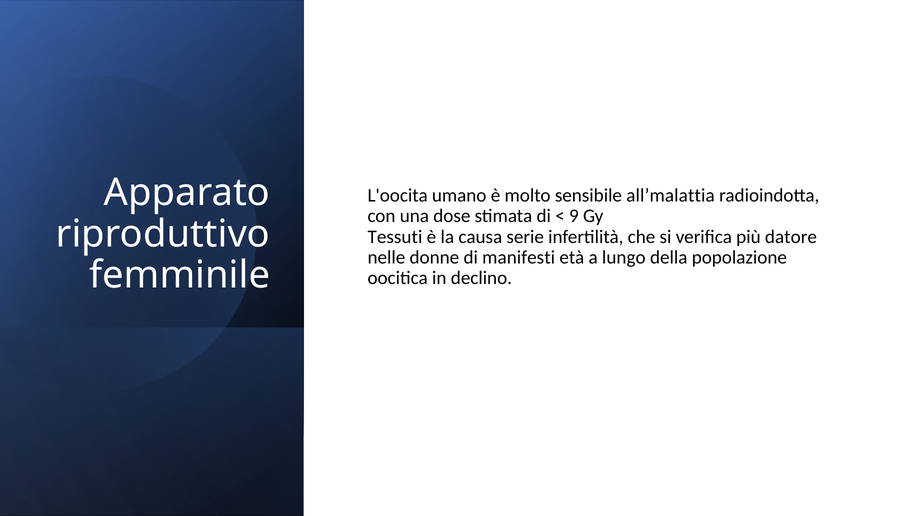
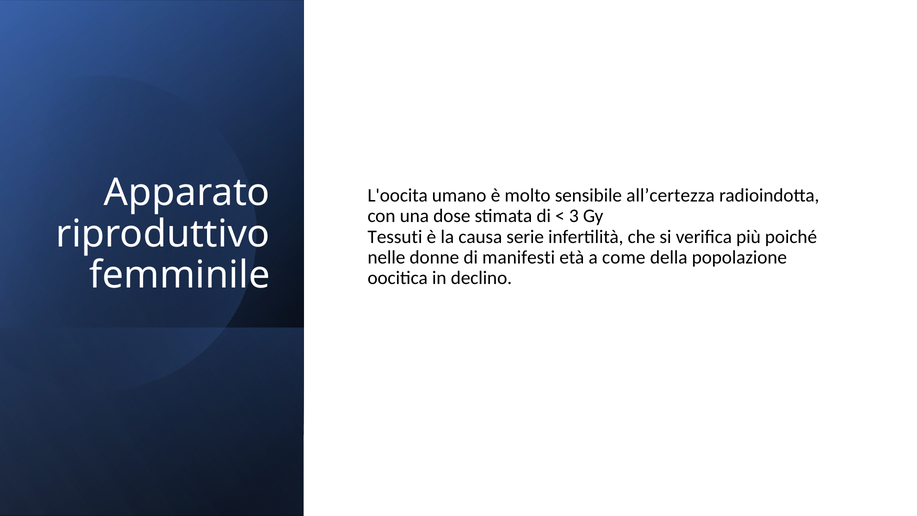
all’malattia: all’malattia -> all’certezza (671, 195)
9: 9 -> 3 (574, 216)
datore: datore -> poiché (791, 237)
lungo: lungo -> come (624, 257)
